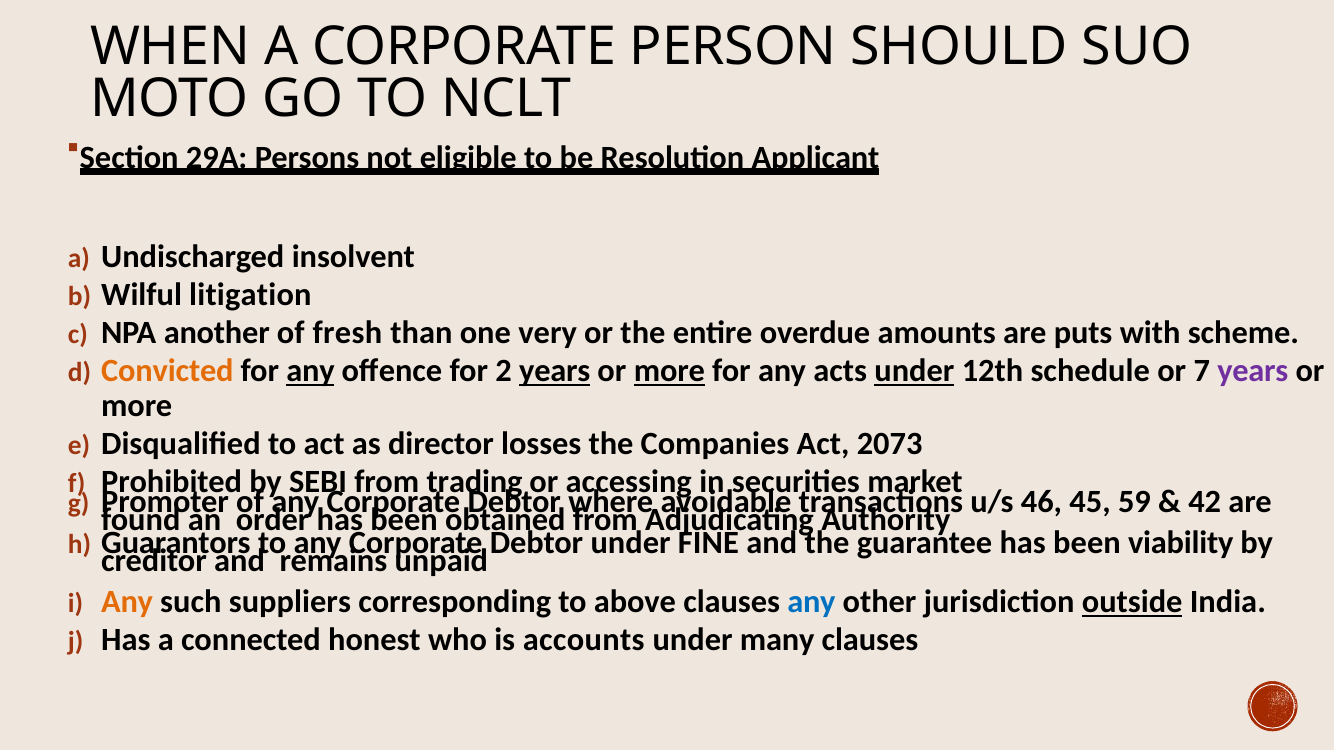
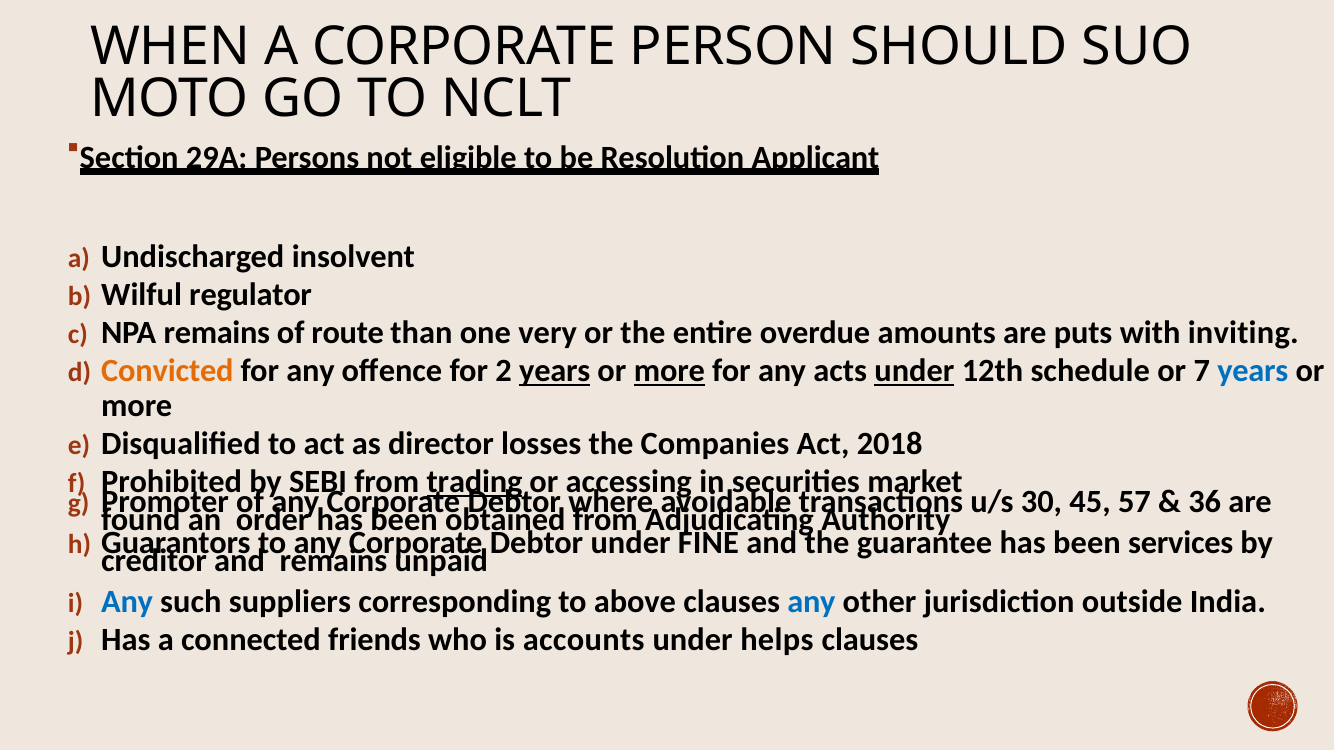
litigation: litigation -> regulator (251, 295)
NPA another: another -> remains (217, 333)
fresh: fresh -> route (348, 333)
scheme: scheme -> inviting (1243, 333)
any underline: present -> none (311, 371)
years colour: purple -> blue (1253, 371)
2073: 2073 -> 2018 (890, 444)
trading underline: none -> present (475, 482)
46: 46 -> 30 (1041, 502)
59: 59 -> 57 (1134, 502)
42: 42 -> 36 (1205, 502)
viability: viability -> services (1181, 543)
Any colour: orange -> blue (127, 603)
outside underline: present -> none (1132, 603)
honest: honest -> friends (375, 641)
many: many -> helps (777, 641)
